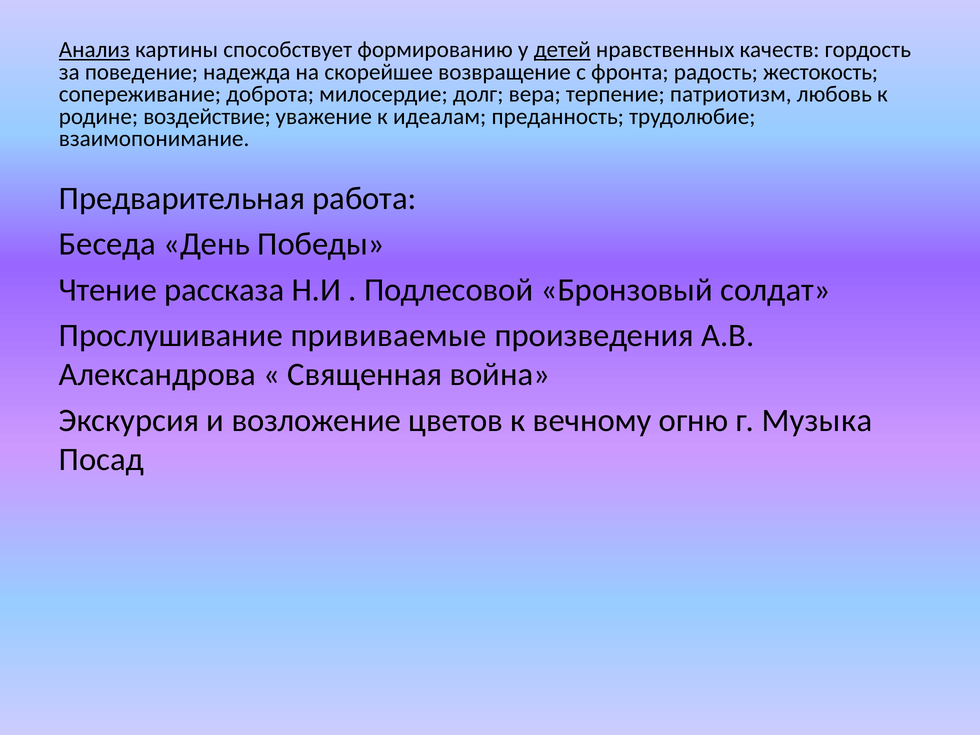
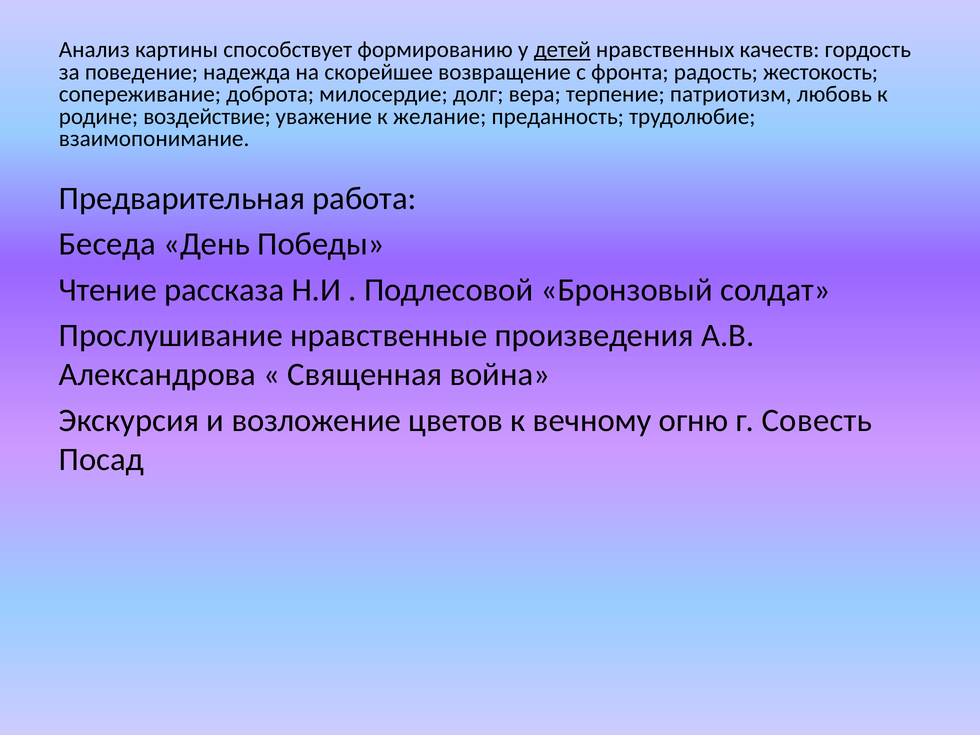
Анализ underline: present -> none (94, 50)
идеалам: идеалам -> желание (440, 116)
прививаемые: прививаемые -> нравственные (389, 335)
Музыка: Музыка -> Совесть (817, 420)
